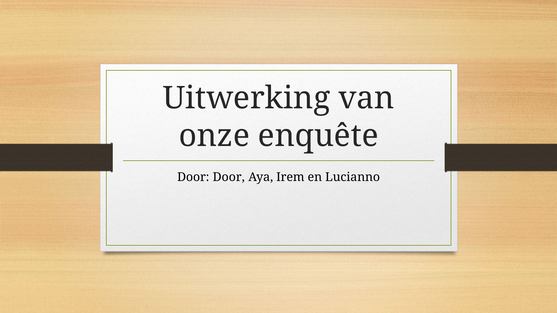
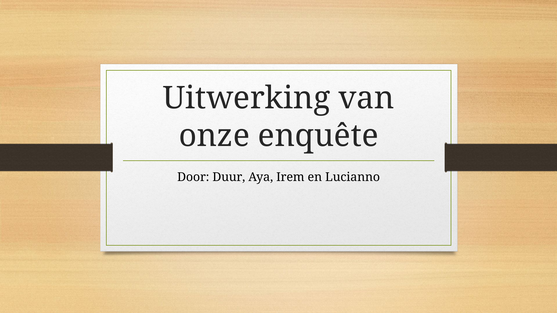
Door Door: Door -> Duur (229, 177)
